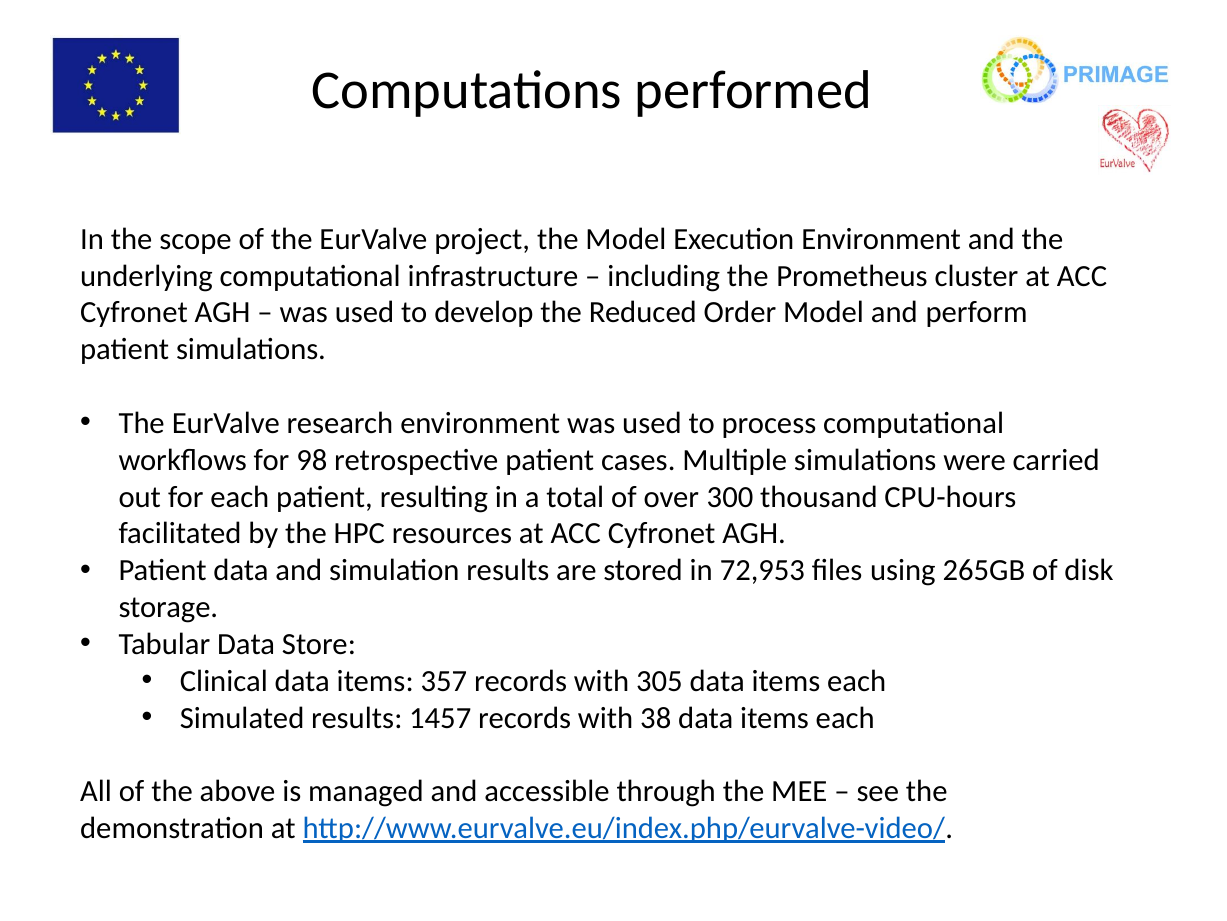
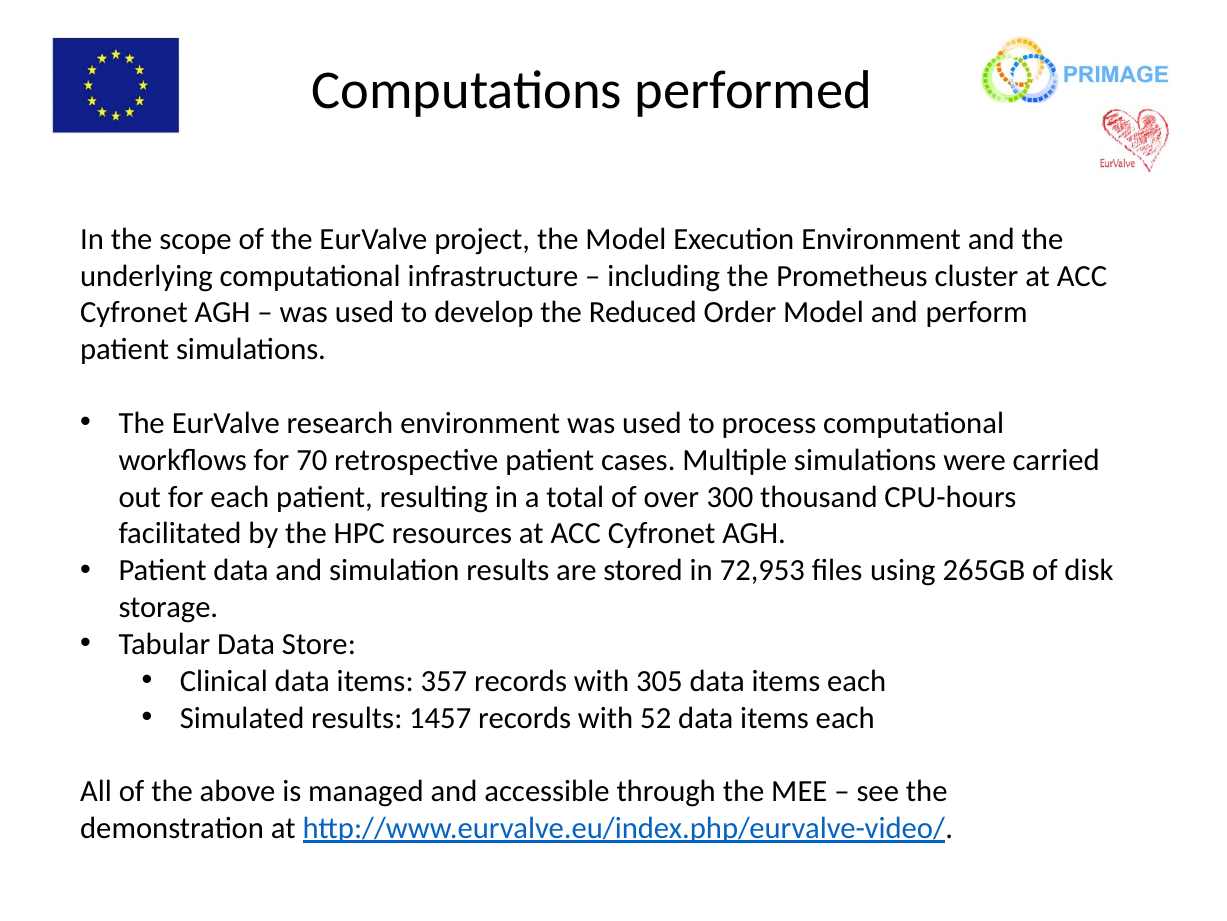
98: 98 -> 70 (312, 460)
38: 38 -> 52 (656, 717)
